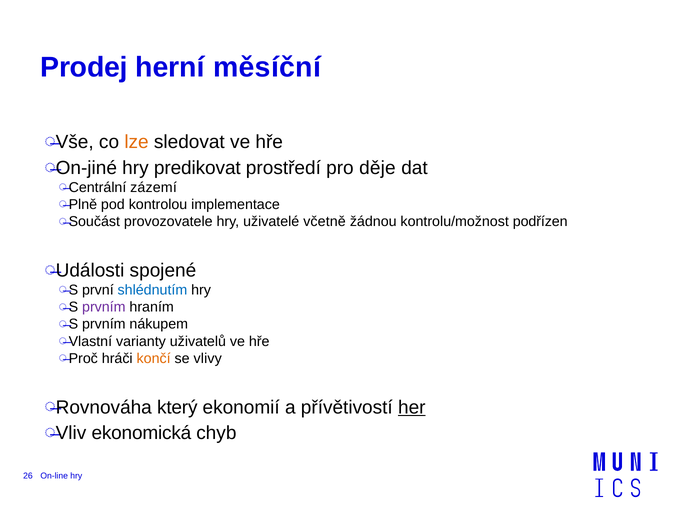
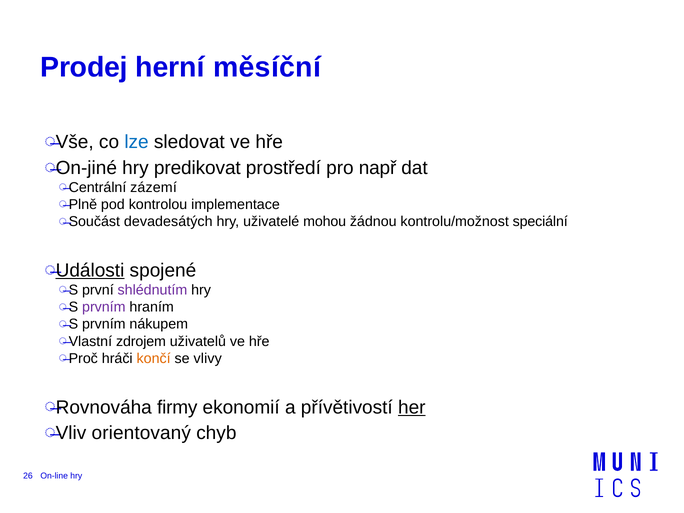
lze colour: orange -> blue (137, 142)
děje: děje -> např (378, 168)
provozovatele: provozovatele -> devadesátých (168, 222)
včetně: včetně -> mohou (325, 222)
podřízen: podřízen -> speciální (540, 222)
Události underline: none -> present (90, 270)
shlédnutím colour: blue -> purple (152, 290)
varianty: varianty -> zdrojem (141, 341)
který: který -> firmy (177, 407)
ekonomická: ekonomická -> orientovaný (141, 433)
